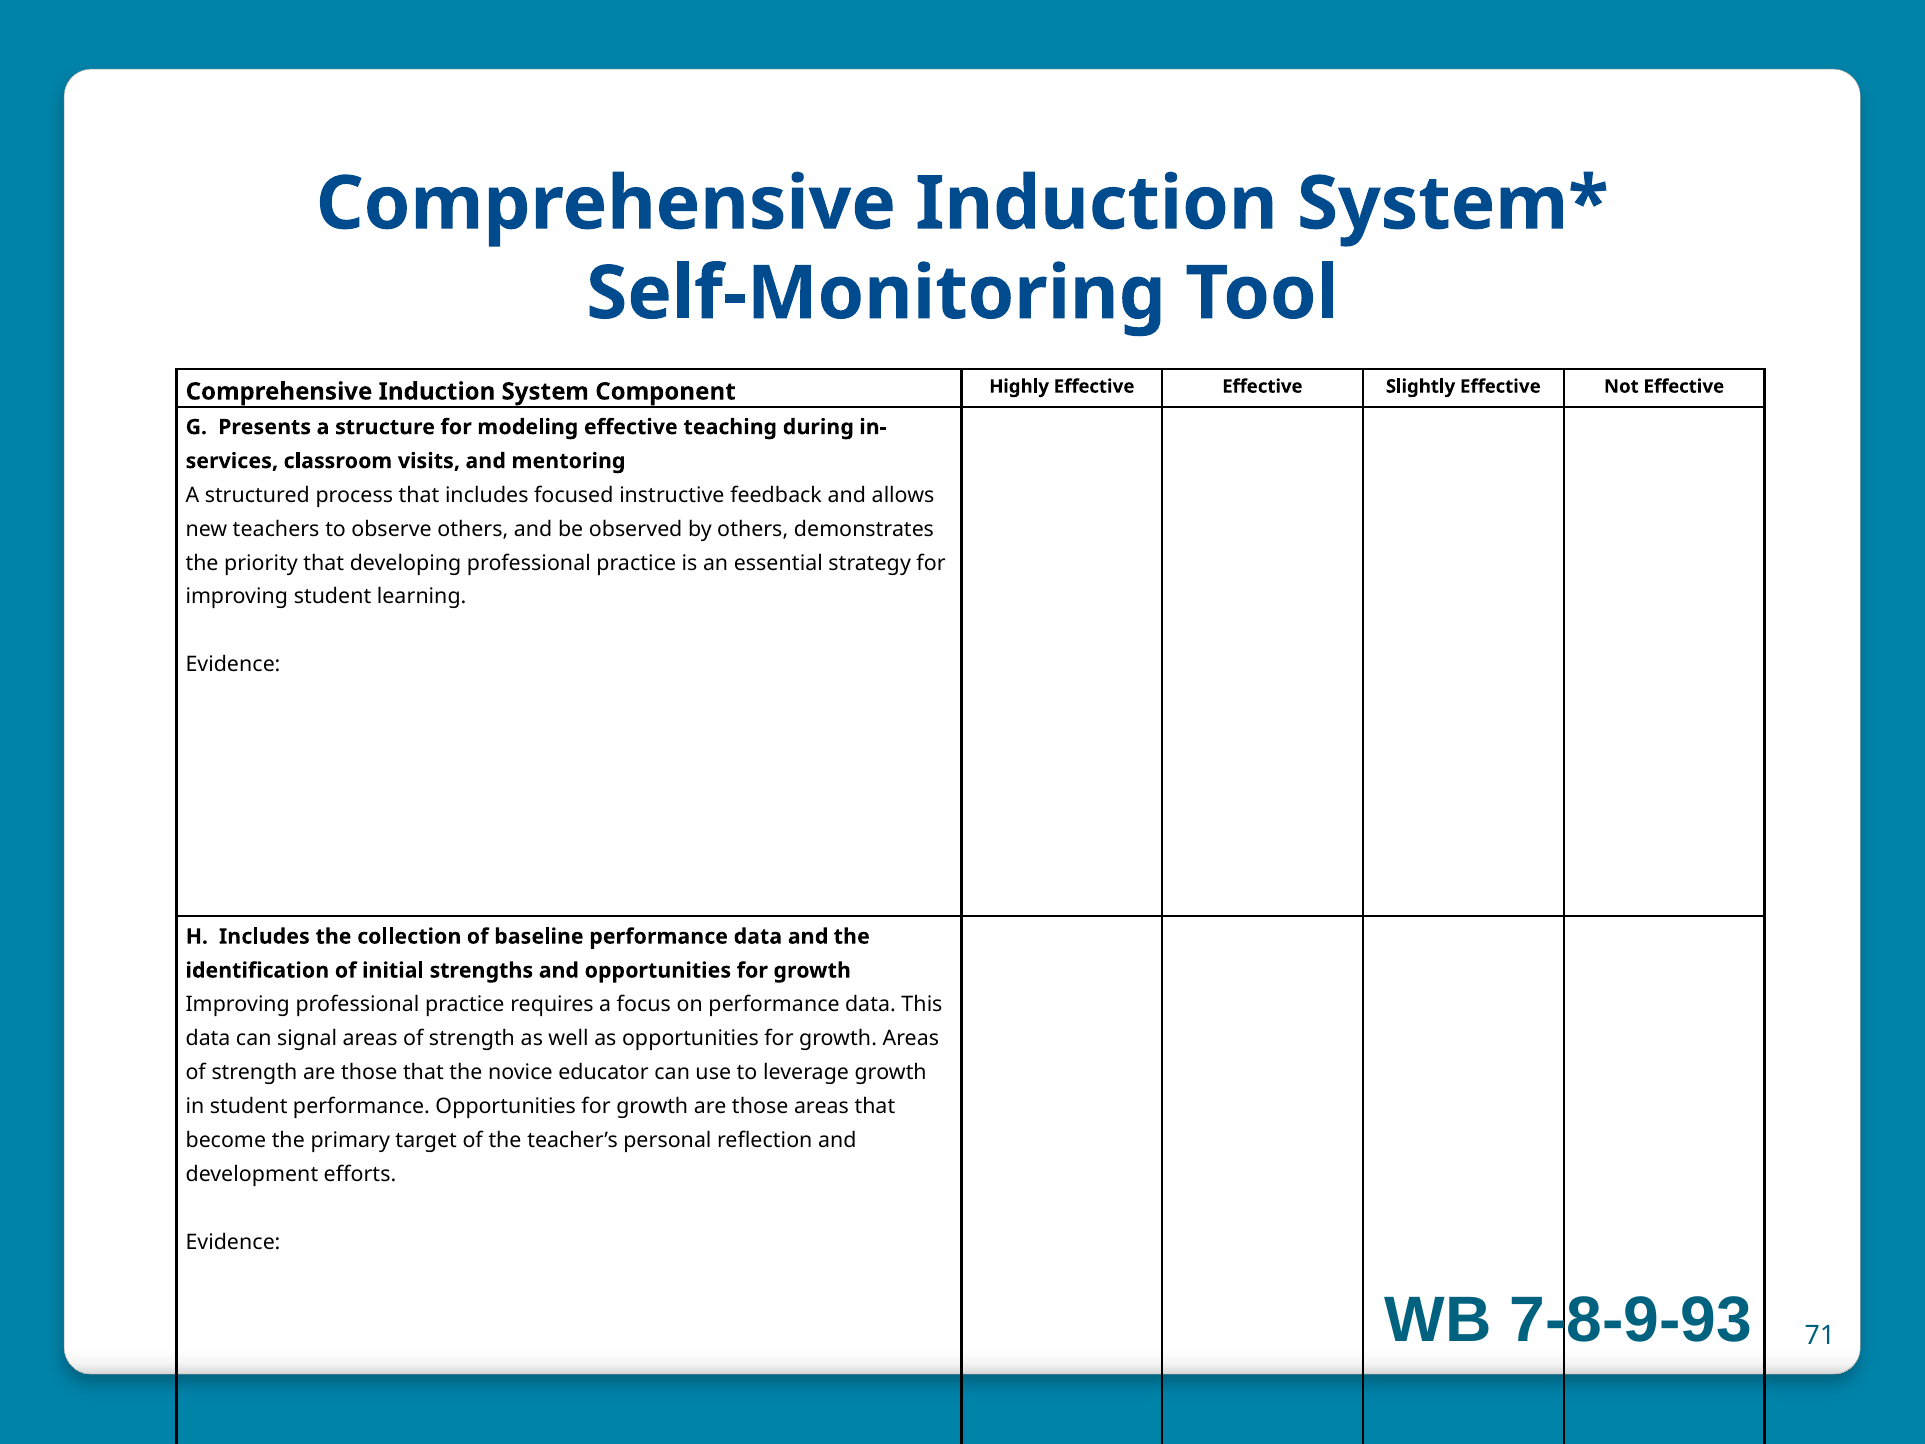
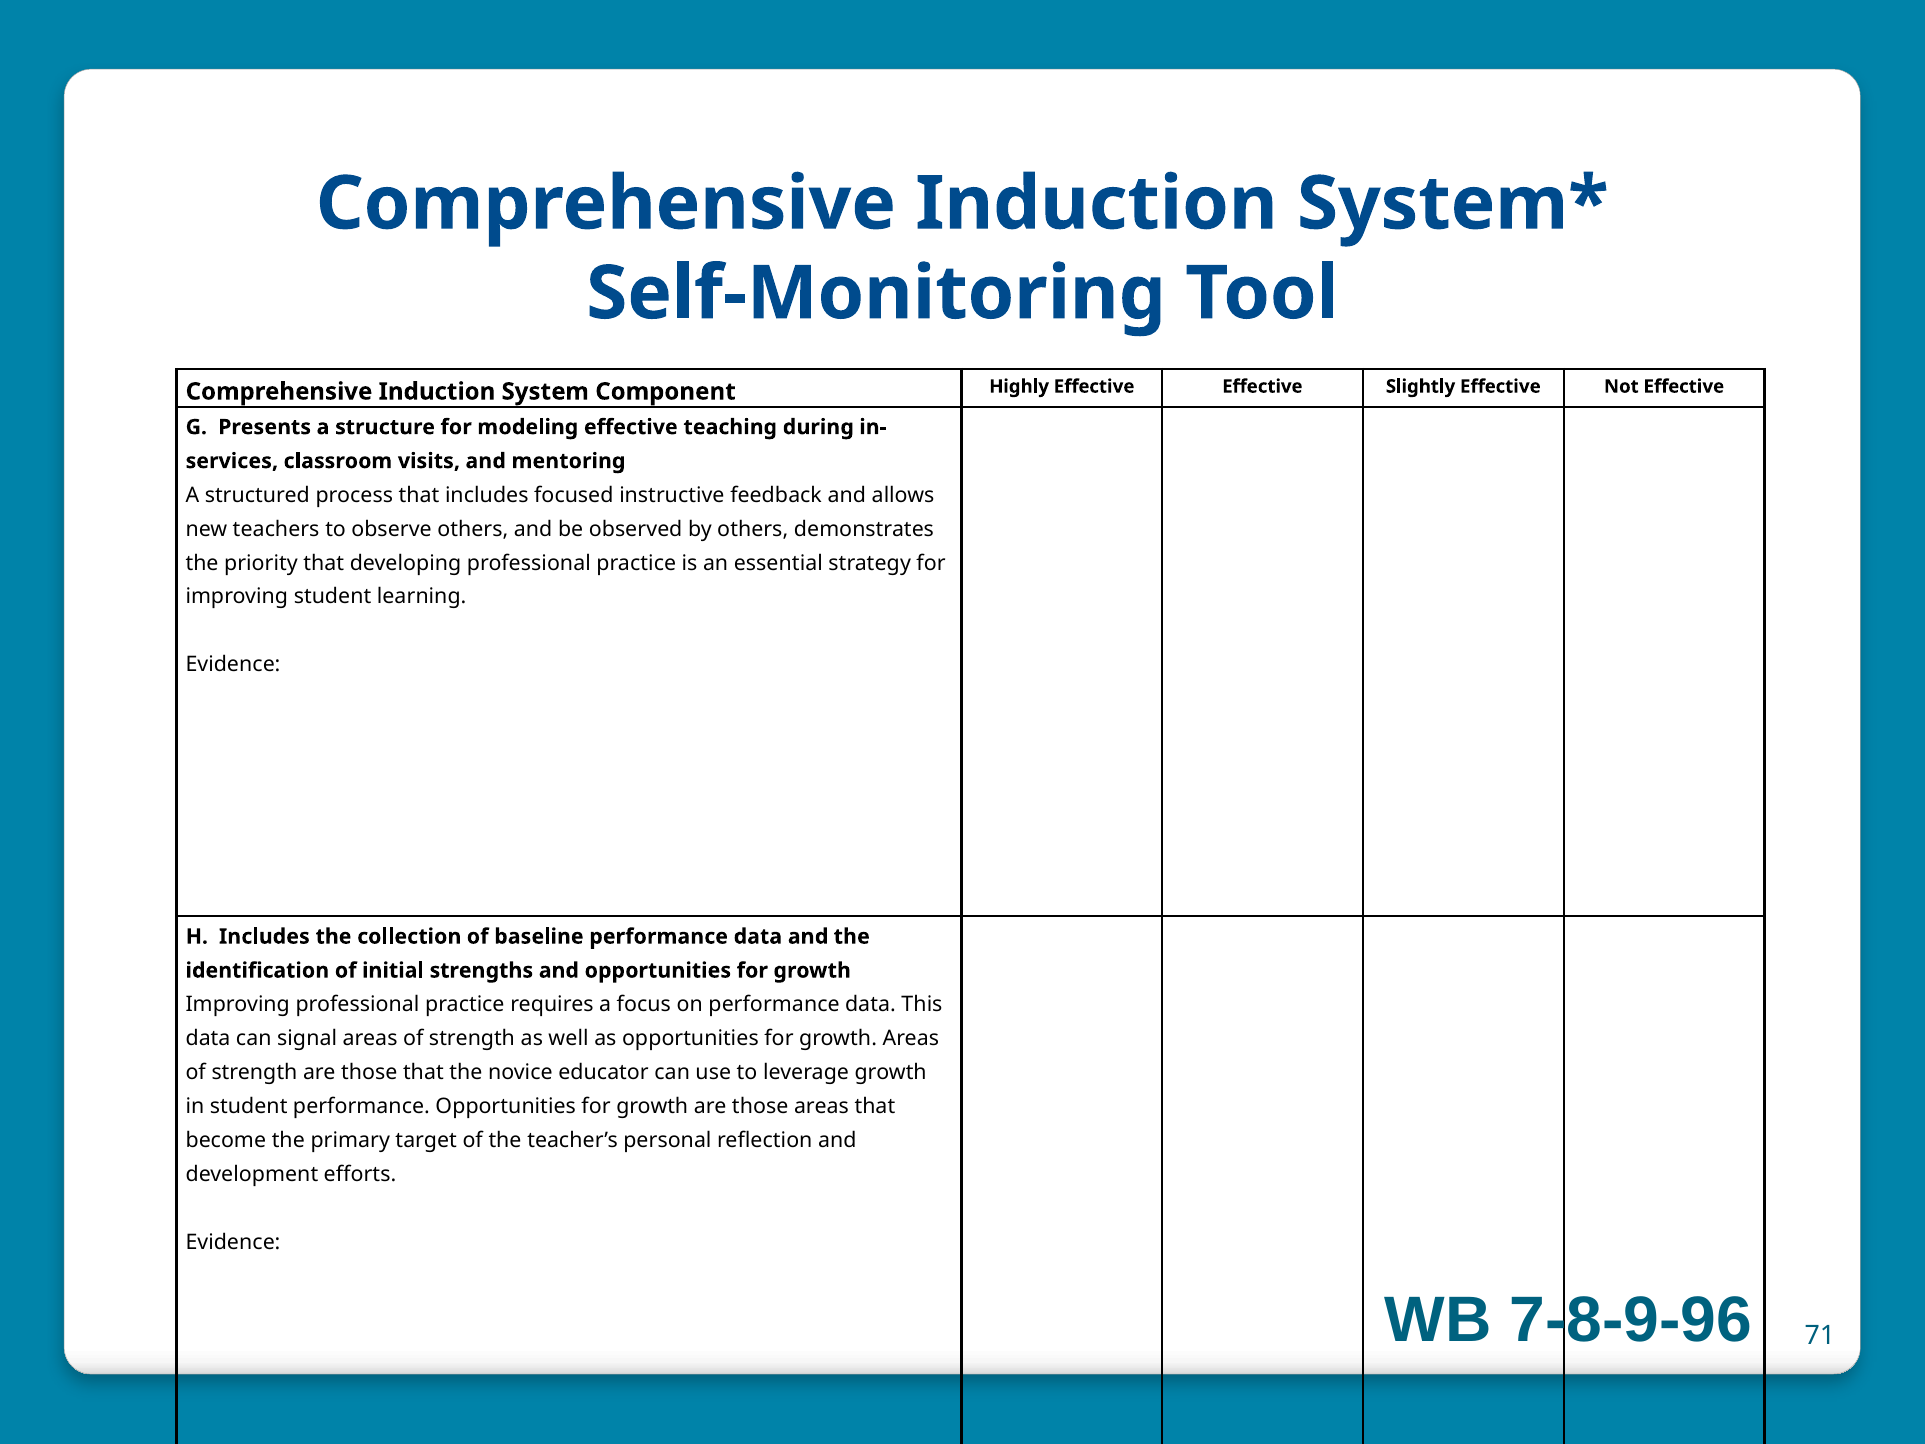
7-8-9-93: 7-8-9-93 -> 7-8-9-96 (1631, 1320)
